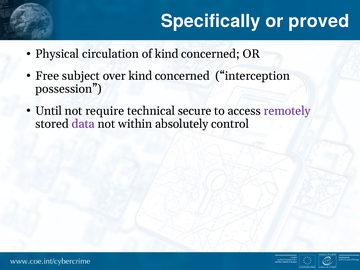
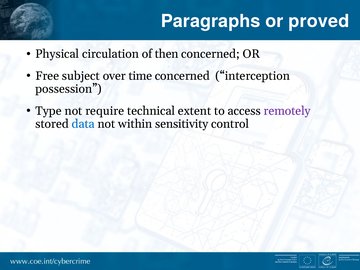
Specifically: Specifically -> Paragraphs (211, 21)
of kind: kind -> then (167, 54)
over kind: kind -> time (140, 76)
Until: Until -> Type (49, 111)
secure: secure -> extent (195, 111)
data colour: purple -> blue (83, 124)
absolutely: absolutely -> sensitivity (182, 124)
